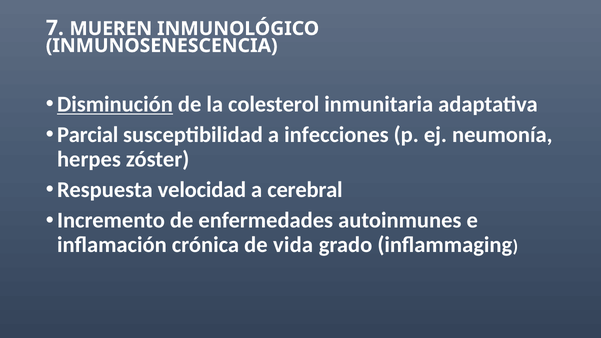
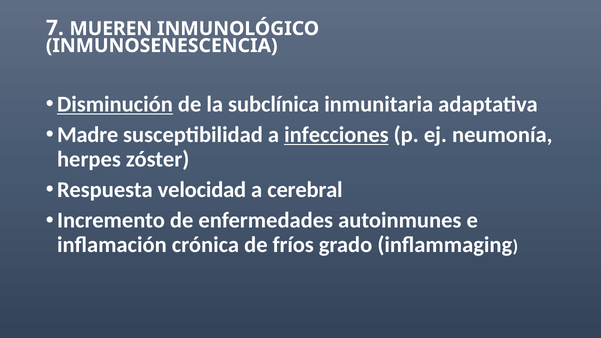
colesterol: colesterol -> subclínica (274, 104)
Parcial: Parcial -> Madre (88, 135)
infecciones underline: none -> present (336, 135)
vida: vida -> fríos (293, 245)
